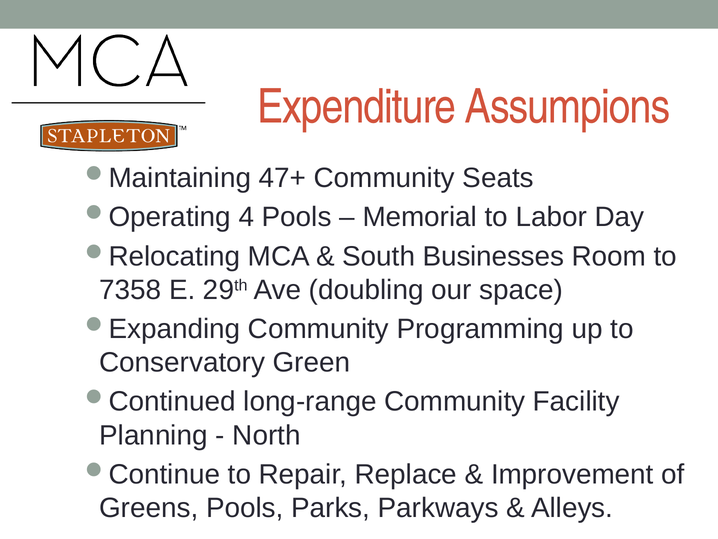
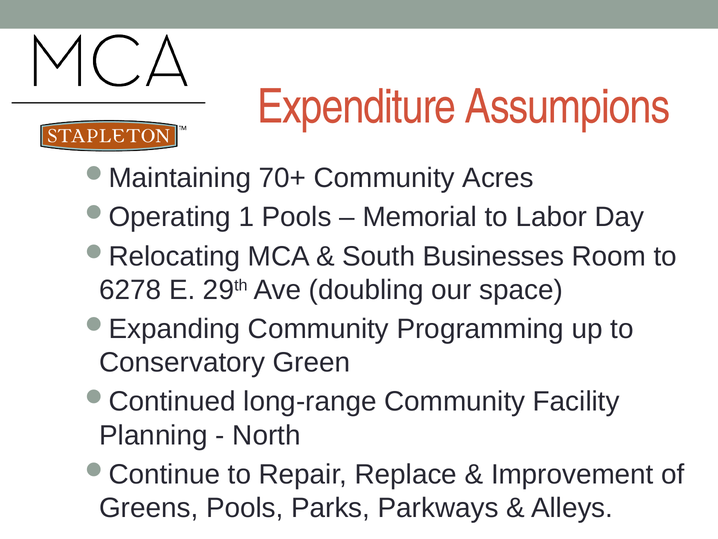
47+: 47+ -> 70+ (282, 178)
Seats: Seats -> Acres (498, 178)
4: 4 -> 1 (246, 217)
7358: 7358 -> 6278 (130, 290)
